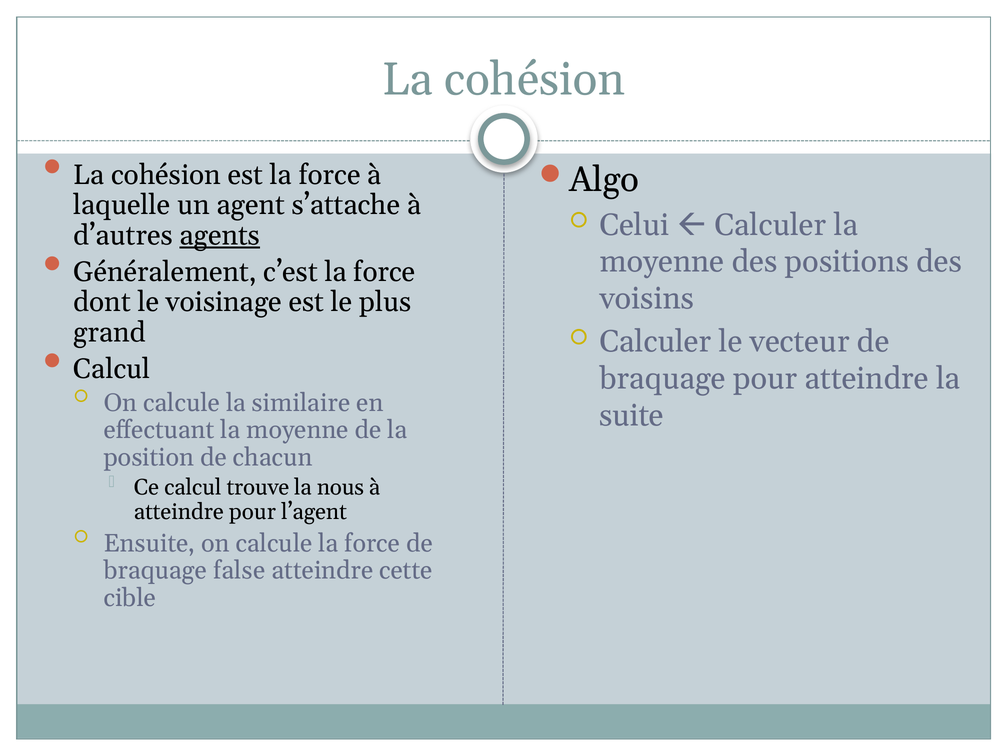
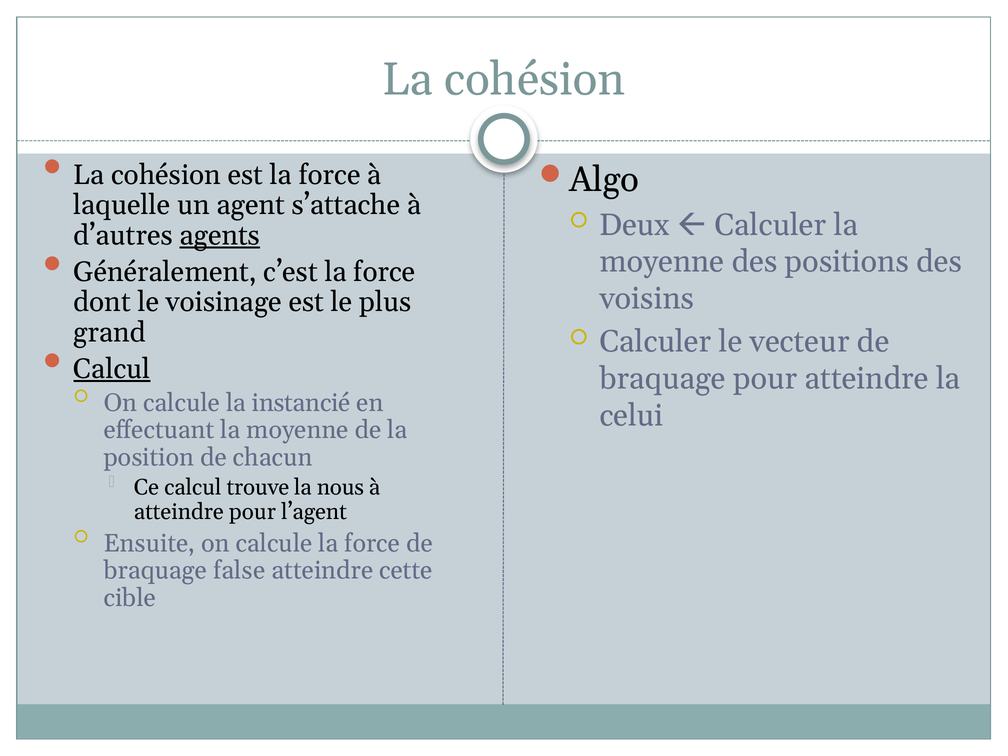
Celui: Celui -> Deux (634, 225)
Calcul underline: none -> present (112, 369)
similaire: similaire -> instancié (301, 403)
suite: suite -> celui (632, 416)
